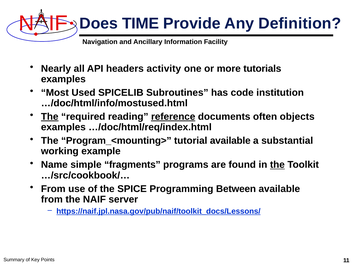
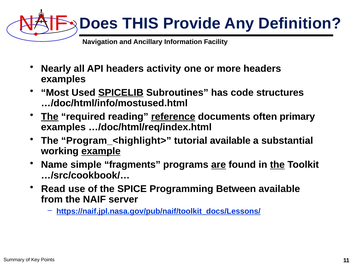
TIME: TIME -> THIS (140, 24)
more tutorials: tutorials -> headers (262, 69)
SPICELIB underline: none -> present (121, 93)
institution: institution -> structures (280, 93)
objects: objects -> primary (297, 117)
Program_<mounting>: Program_<mounting> -> Program_<highlight> (116, 141)
example underline: none -> present (101, 152)
are underline: none -> present (219, 165)
From: From -> Read (53, 189)
